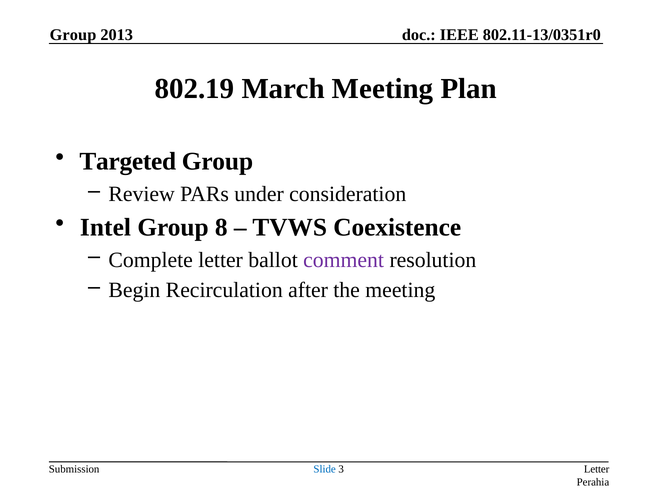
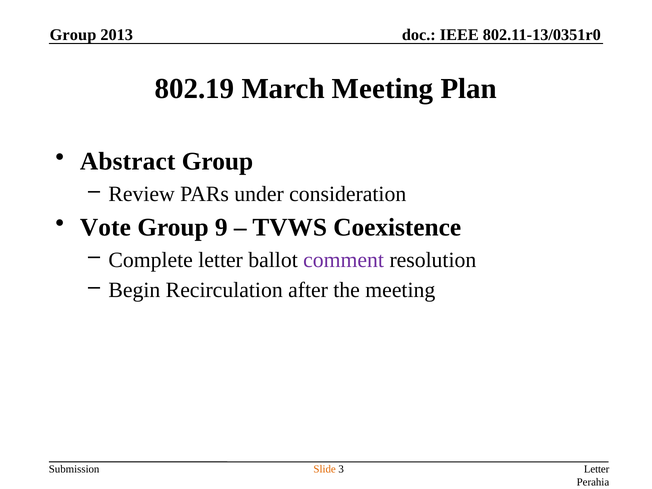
Targeted: Targeted -> Abstract (128, 162)
Intel: Intel -> Vote (105, 227)
8: 8 -> 9 (221, 227)
Slide colour: blue -> orange (325, 469)
